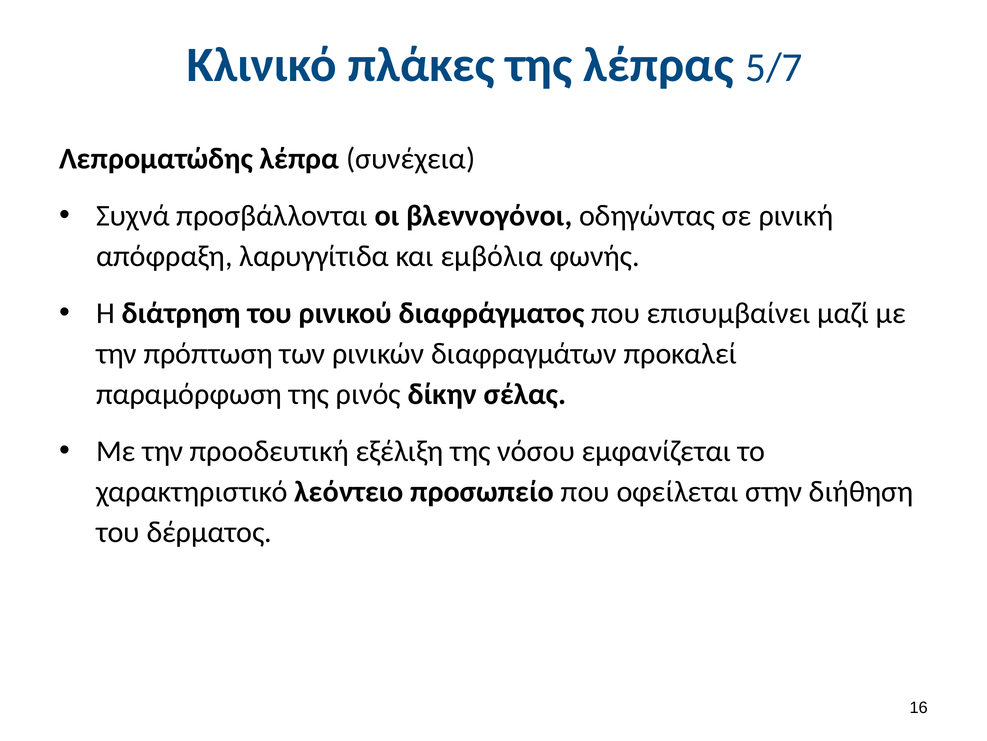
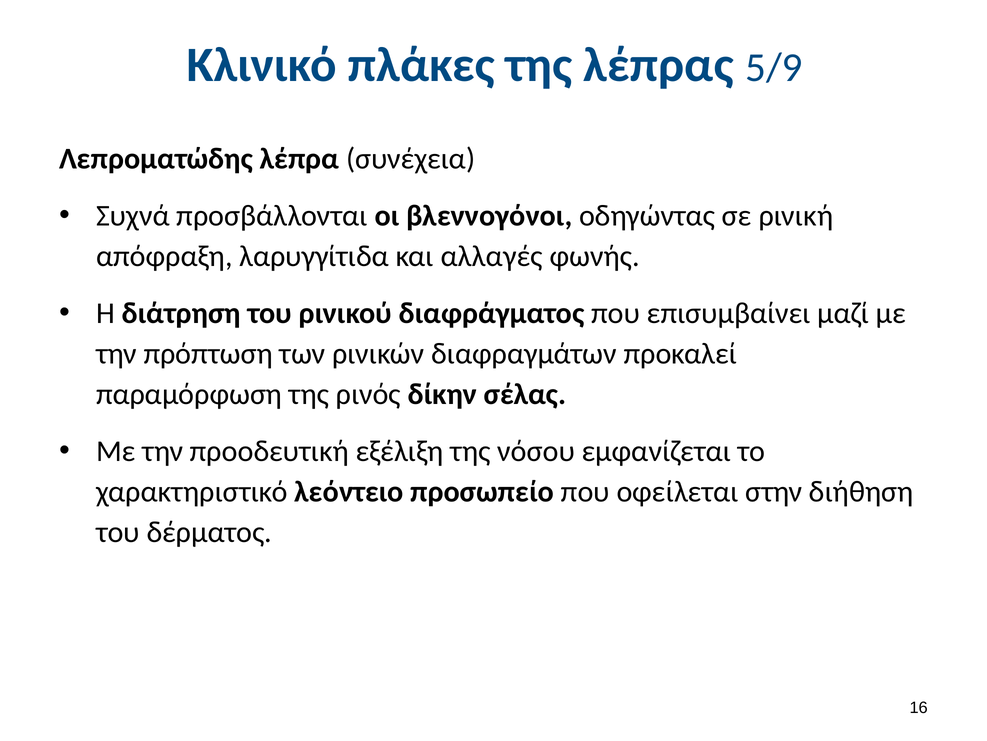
5/7: 5/7 -> 5/9 (774, 68)
εμβόλια: εμβόλια -> αλλαγές (492, 256)
